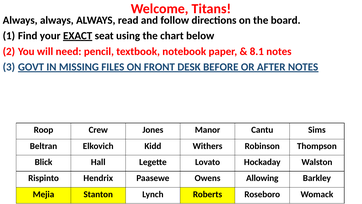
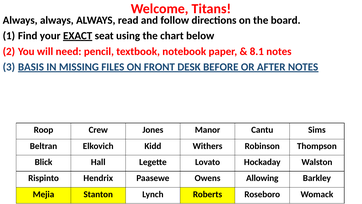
GOVT: GOVT -> BASIS (31, 67)
